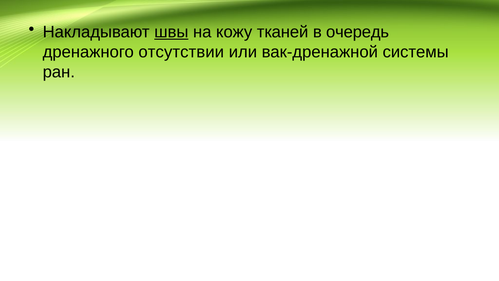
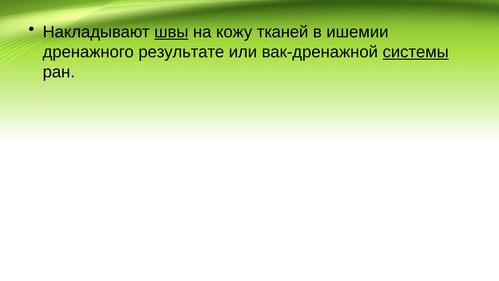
очередь: очередь -> ишемии (357, 32)
отсутствии: отсутствии -> результате (181, 52)
системы underline: none -> present (416, 52)
